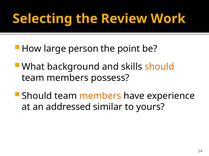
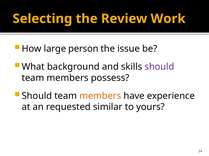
point: point -> issue (129, 49)
should colour: orange -> purple (159, 67)
addressed: addressed -> requested (68, 107)
